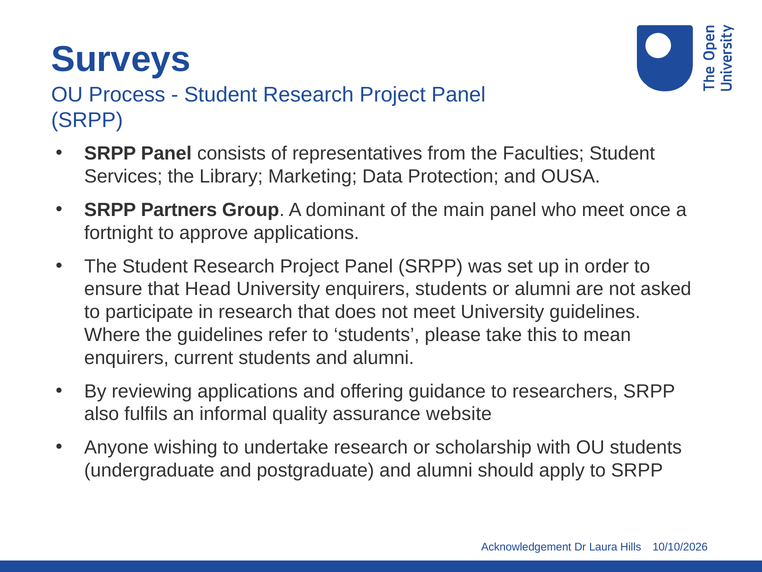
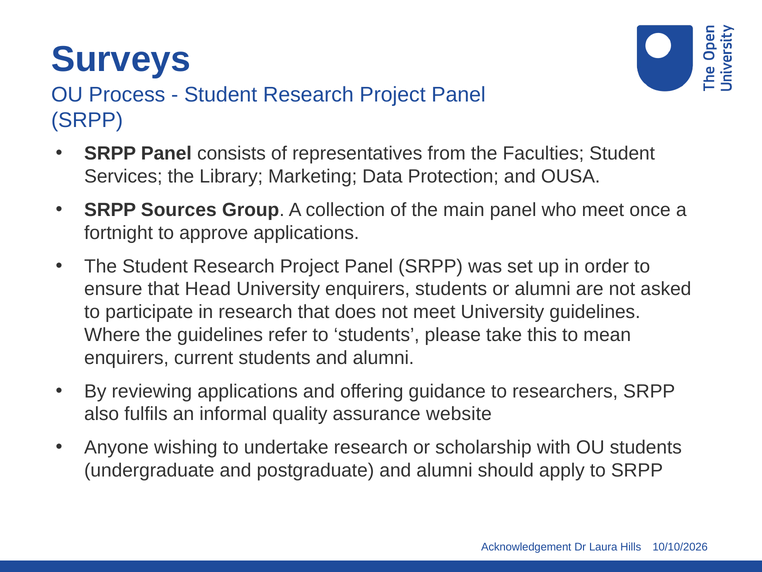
Partners: Partners -> Sources (179, 210)
dominant: dominant -> collection (345, 210)
